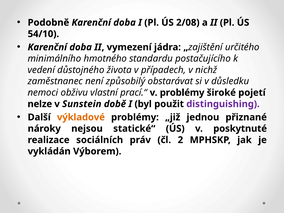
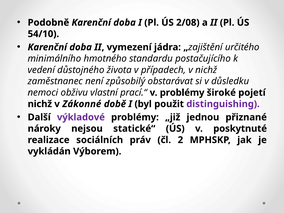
nelze: nelze -> nichž (40, 104)
Sunstein: Sunstein -> Zákonné (82, 104)
výkladové colour: orange -> purple (81, 117)
